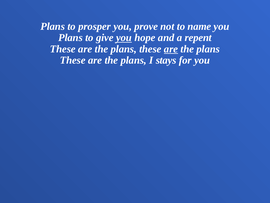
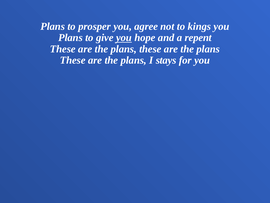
prove: prove -> agree (146, 26)
name: name -> kings (199, 26)
are underline: present -> none (171, 49)
